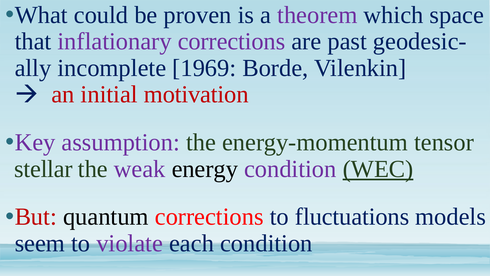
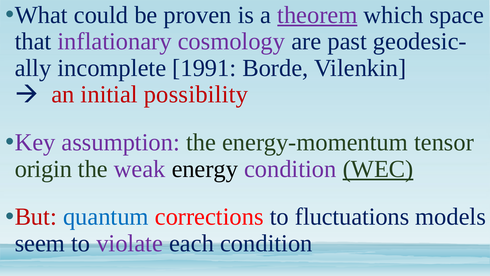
theorem underline: none -> present (317, 15)
inflationary corrections: corrections -> cosmology (231, 41)
1969: 1969 -> 1991 (204, 68)
motivation: motivation -> possibility (196, 94)
stellar: stellar -> origin (43, 169)
quantum colour: black -> blue (106, 217)
